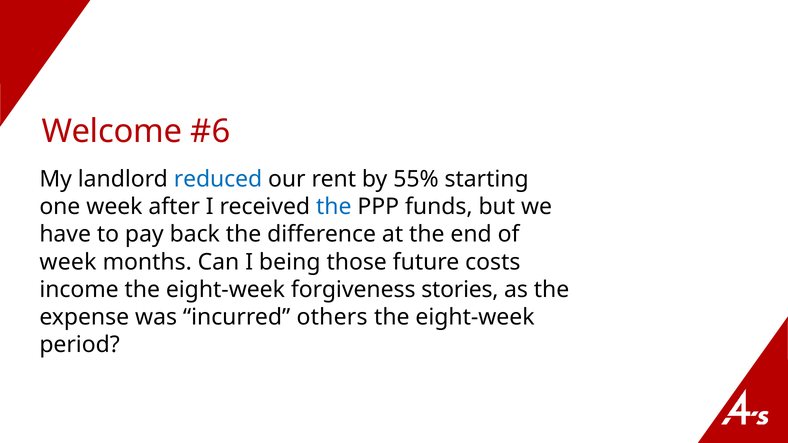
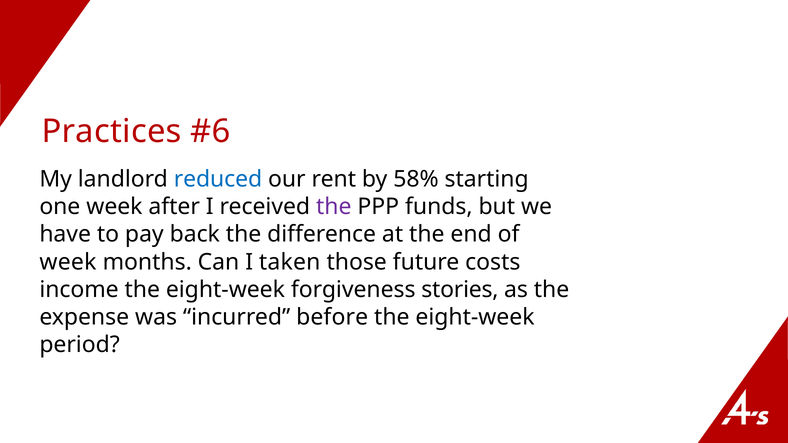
Welcome: Welcome -> Practices (112, 132)
55%: 55% -> 58% (416, 179)
the colour: blue -> purple (334, 207)
being: being -> taken (290, 262)
others: others -> before (332, 317)
